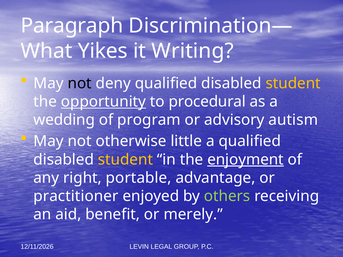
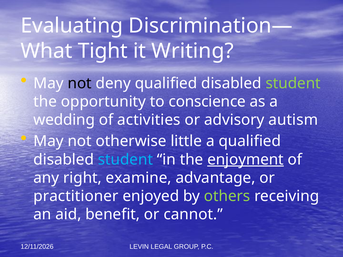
Paragraph: Paragraph -> Evaluating (72, 26)
Yikes: Yikes -> Tight (103, 51)
student colour: yellow -> light green (293, 83)
opportunity underline: present -> none (103, 102)
procedural: procedural -> conscience (207, 102)
program: program -> activities (149, 120)
student colour: yellow -> light blue (125, 160)
portable: portable -> examine (139, 178)
merely: merely -> cannot (193, 215)
